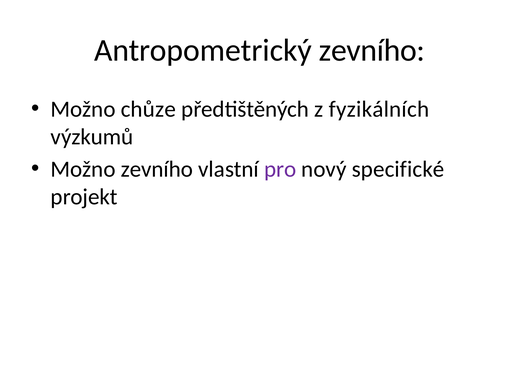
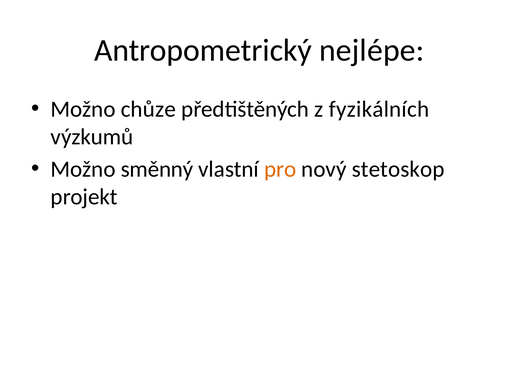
Antropometrický zevního: zevního -> nejlépe (372, 50)
Možno zevního: zevního -> směnný (157, 169)
pro colour: purple -> orange (280, 169)
specifické: specifické -> stetoskop (398, 169)
